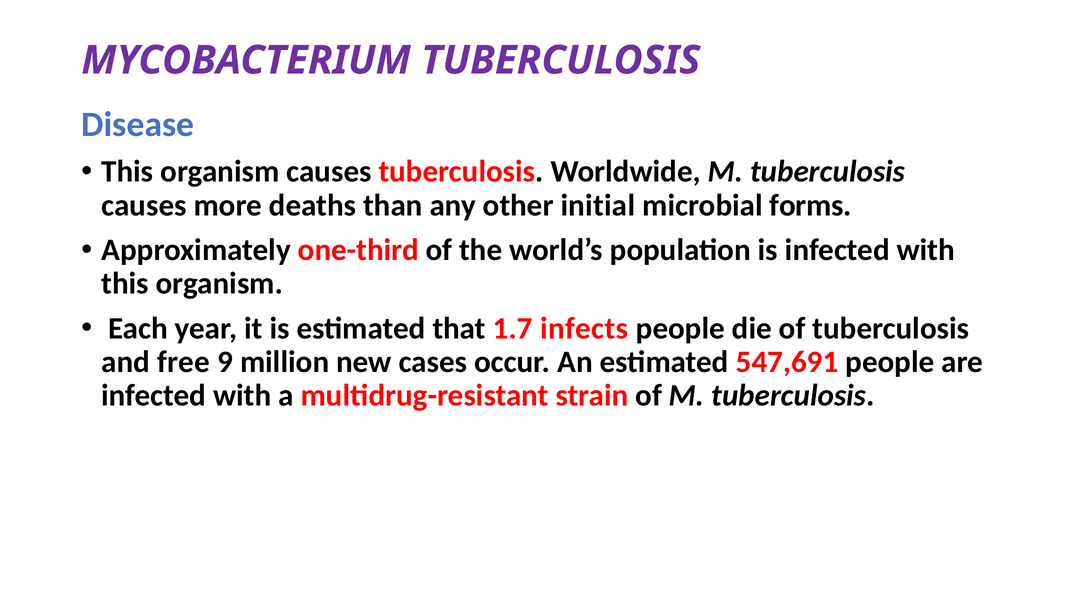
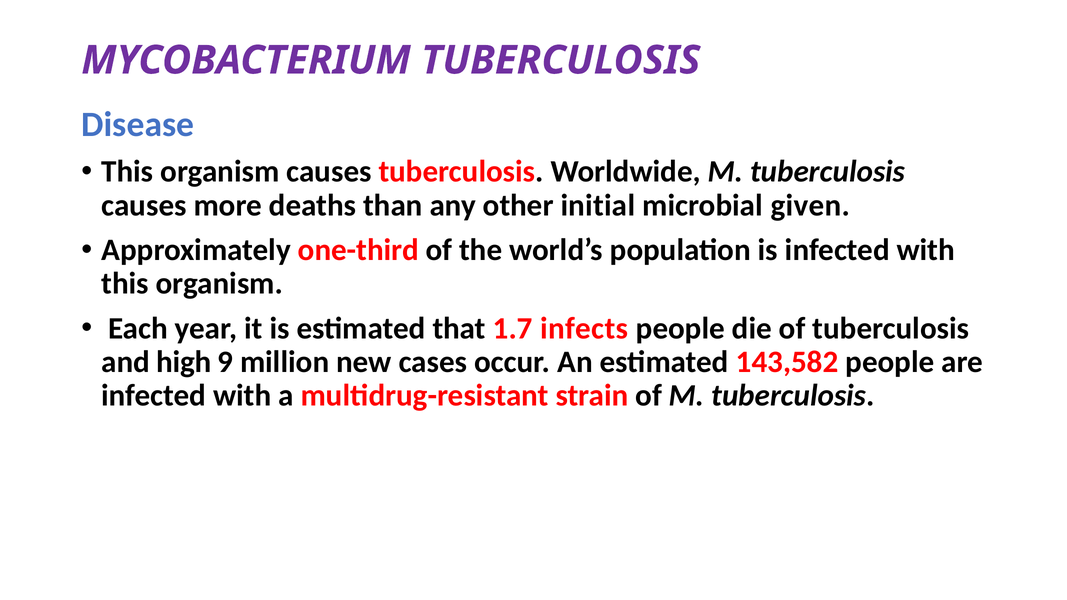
forms: forms -> given (810, 205)
free: free -> high (184, 362)
547,691: 547,691 -> 143,582 (787, 362)
